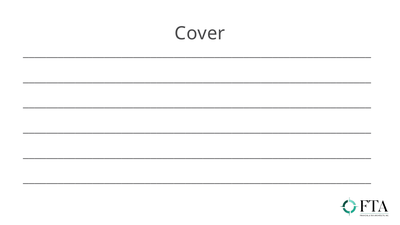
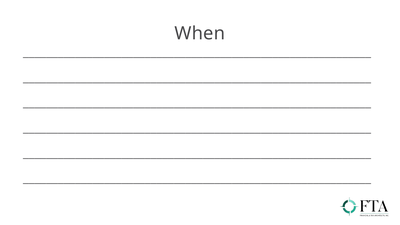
Cover: Cover -> When (200, 34)
